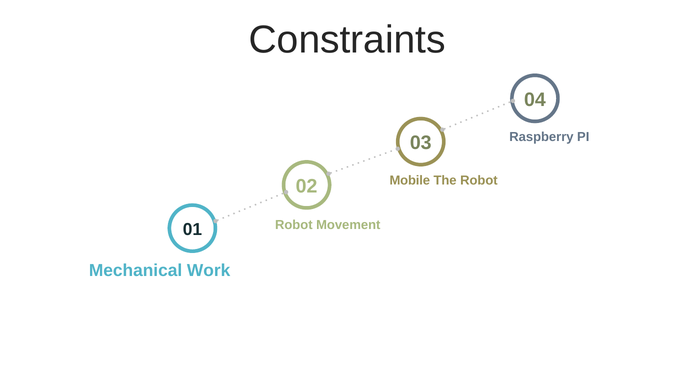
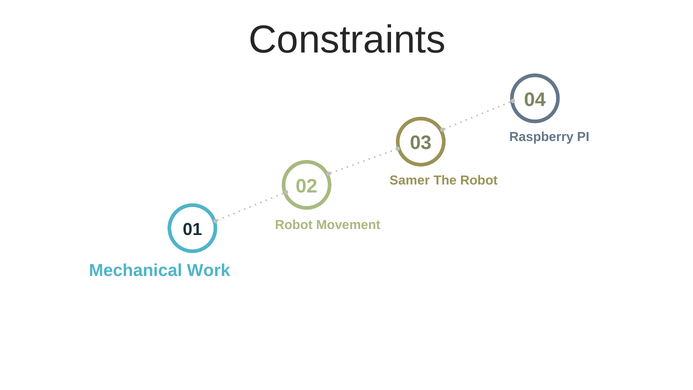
Mobile: Mobile -> Samer (410, 181)
